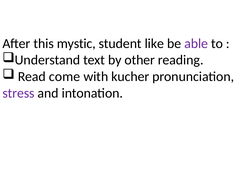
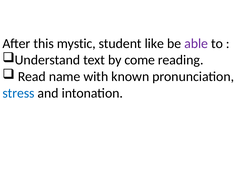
other: other -> come (140, 60)
come: come -> name (65, 77)
kucher: kucher -> known (130, 77)
stress colour: purple -> blue (18, 93)
